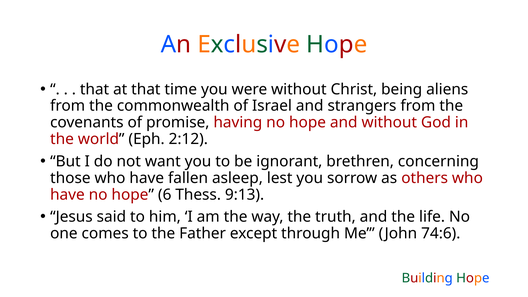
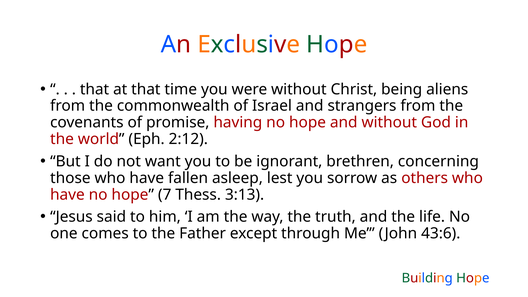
6: 6 -> 7 (165, 195)
9:13: 9:13 -> 3:13 (245, 195)
74:6: 74:6 -> 43:6 (441, 233)
